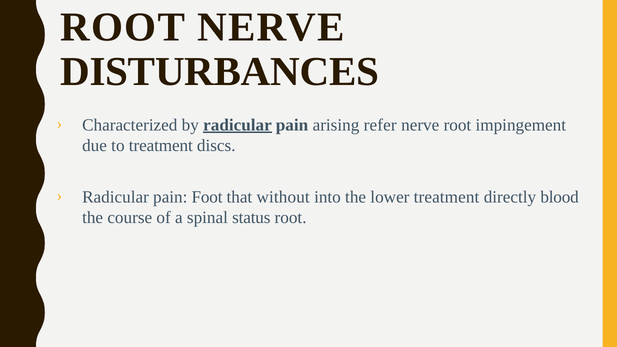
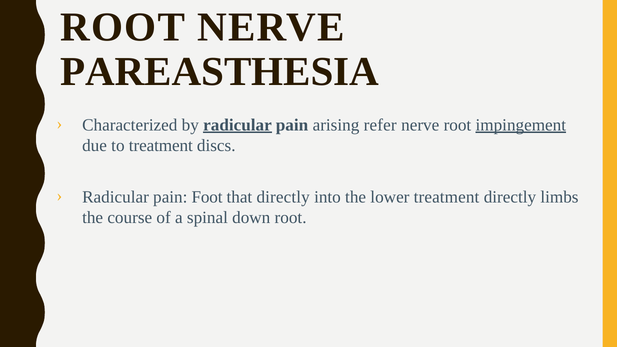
DISTURBANCES: DISTURBANCES -> PAREASTHESIA (220, 71)
impingement underline: none -> present (521, 125)
that without: without -> directly (283, 197)
blood: blood -> limbs (559, 197)
status: status -> down (251, 218)
